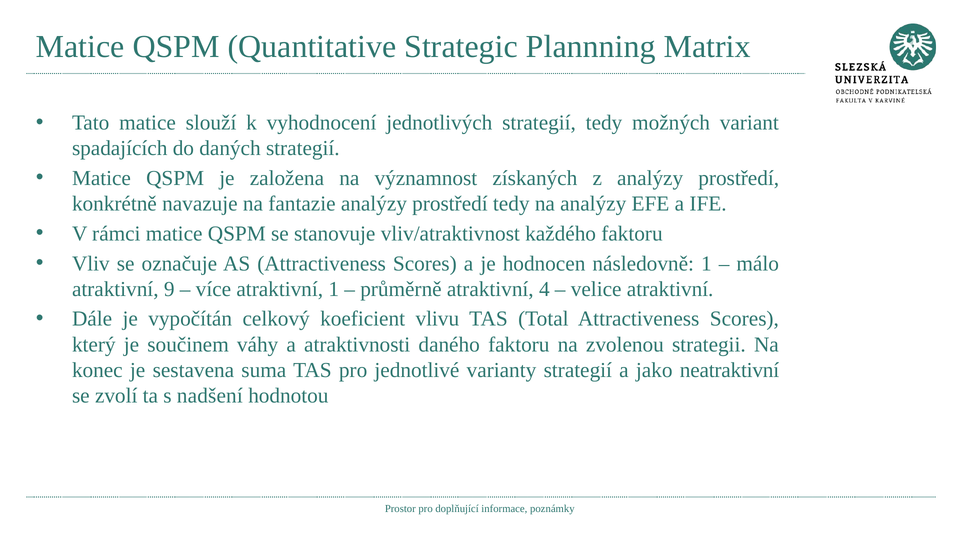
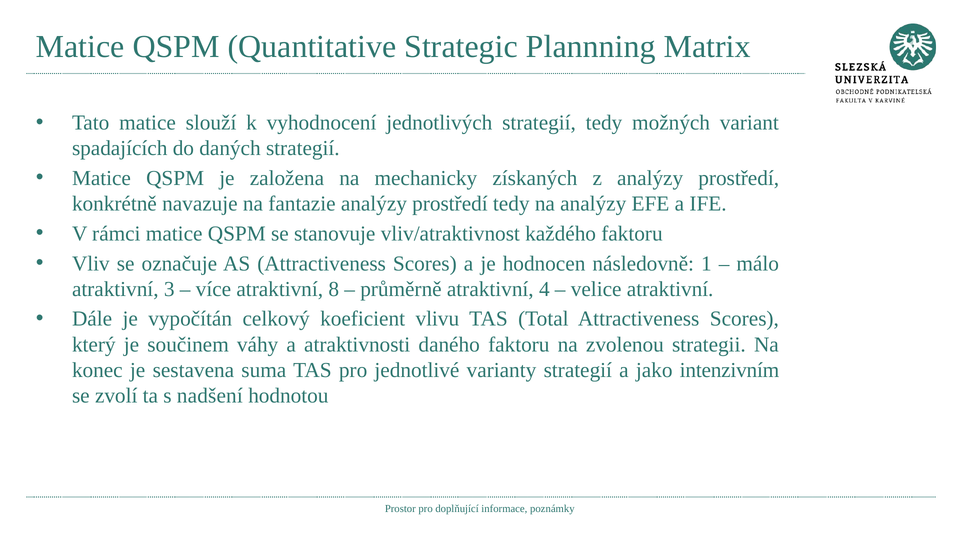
významnost: významnost -> mechanicky (426, 178)
9: 9 -> 3 (169, 289)
atraktivní 1: 1 -> 8 (334, 289)
neatraktivní: neatraktivní -> intenzivním (730, 370)
